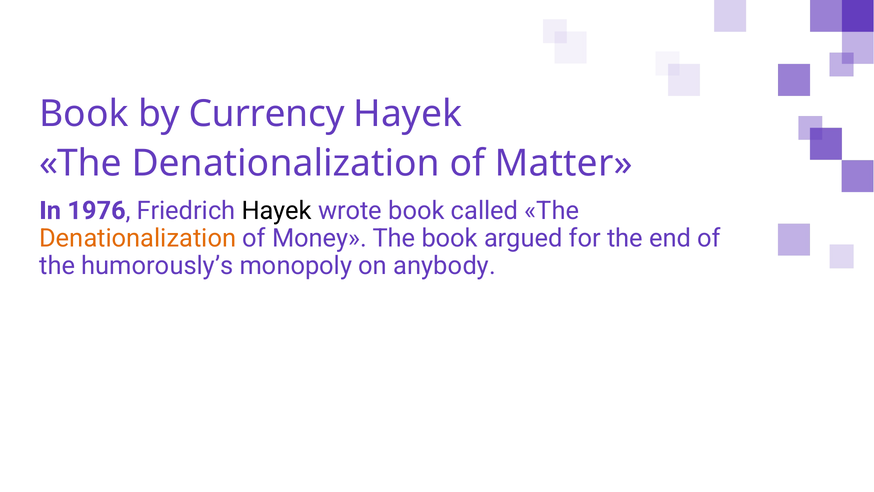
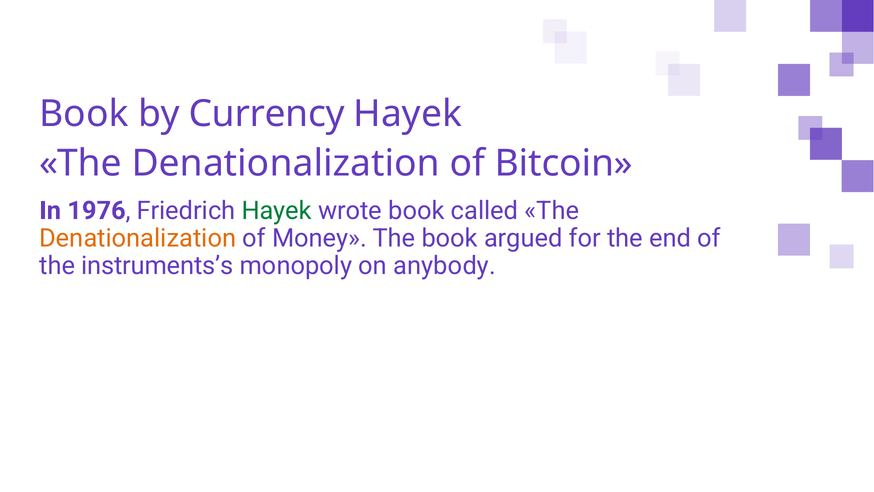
Matter: Matter -> Bitcoin (564, 163)
Hayek colour: black -> green (277, 210)
humorously’s: humorously’s -> instruments’s (157, 265)
